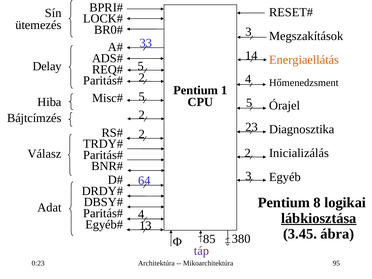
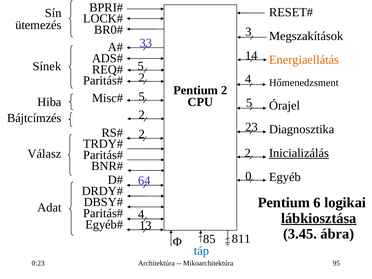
Delay: Delay -> Sínek (47, 66)
Pentium 1: 1 -> 2 (224, 90)
Inicializálás underline: none -> present (299, 153)
64 3: 3 -> 0 (249, 176)
8: 8 -> 6 (317, 203)
380: 380 -> 811 (241, 239)
táp colour: purple -> blue (201, 251)
